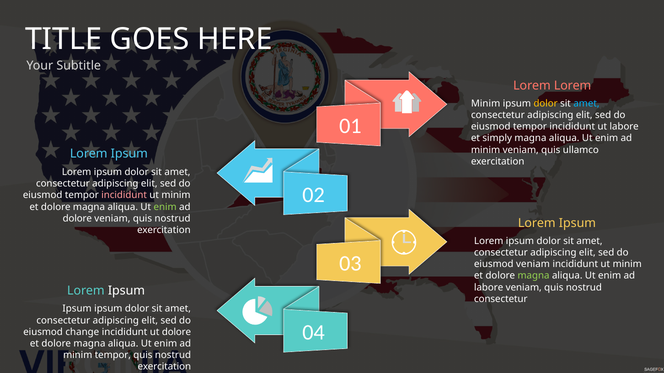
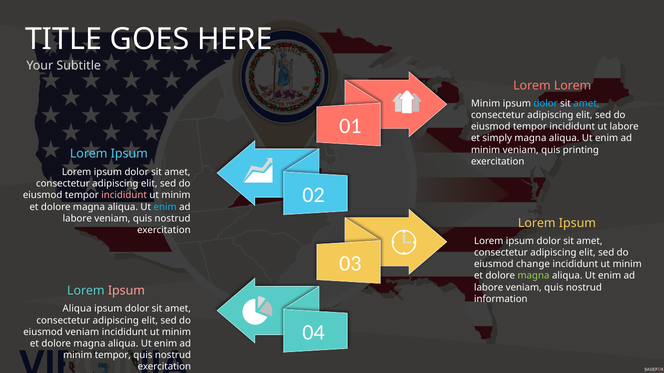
dolor colour: yellow -> light blue (546, 104)
ullamco: ullamco -> printing (581, 150)
enim colour: light green -> light blue (165, 207)
dolore: dolore -> labore (77, 219)
eiusmod veniam: veniam -> change (533, 265)
Ipsum colour: white -> pink (126, 291)
consectetur: consectetur -> information (501, 299)
Ipsum: Ipsum -> Aliqua (77, 309)
eiusmod change: change -> veniam (82, 332)
dolore: dolore -> minim (176, 332)
